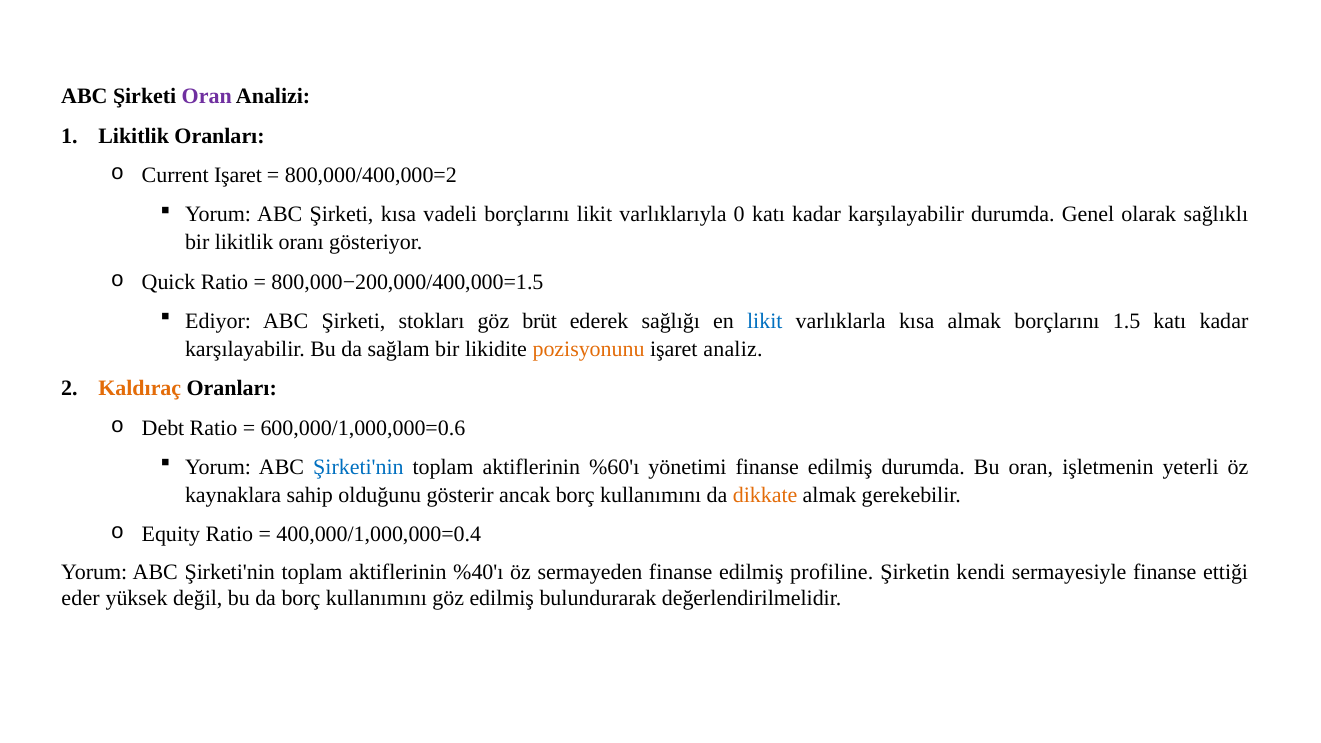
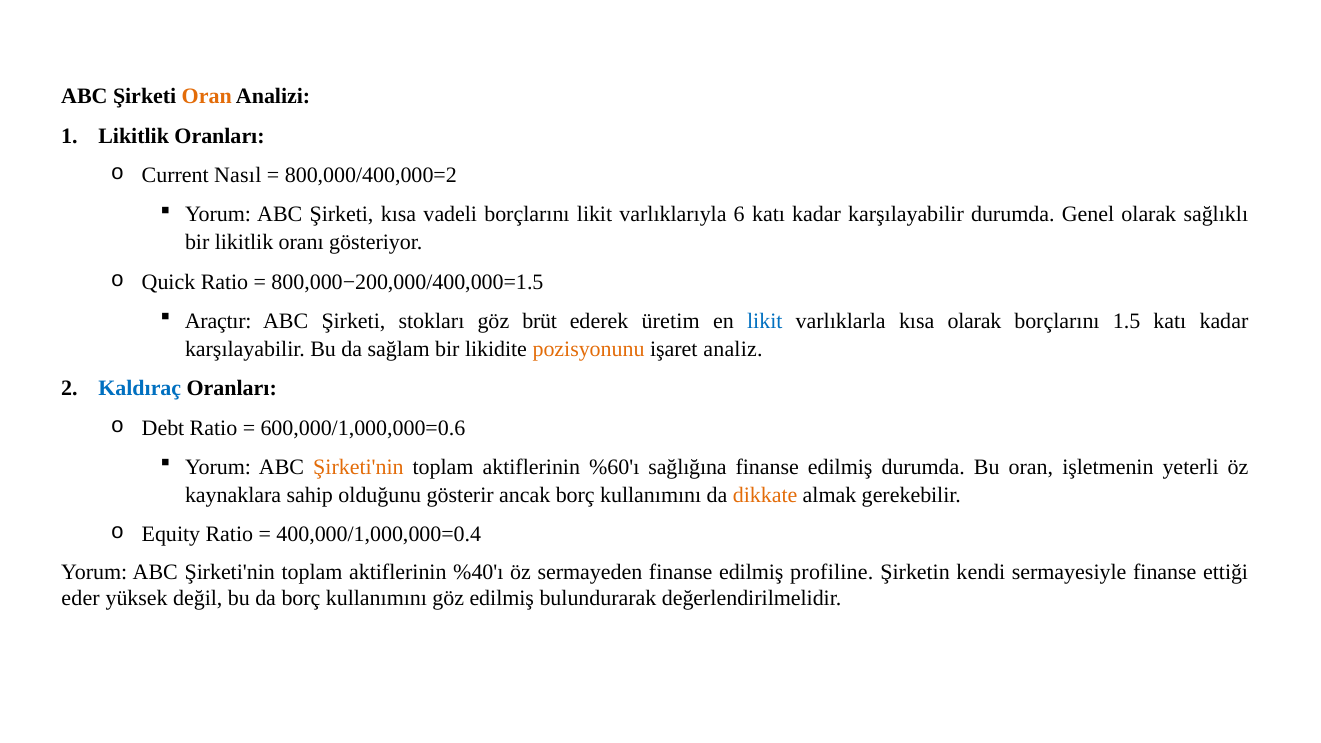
Oran colour: purple -> orange (207, 97)
Current Işaret: Işaret -> Nasıl (238, 175)
0: 0 -> 6 (739, 214)
Ediyor: Ediyor -> Araçtır (218, 321)
sağlığı: sağlığı -> üretim (671, 321)
kısa almak: almak -> olarak (974, 321)
Kaldıraç colour: orange -> blue (140, 389)
Şirketi'nin colour: blue -> orange (358, 467)
yönetimi: yönetimi -> sağlığına (688, 467)
